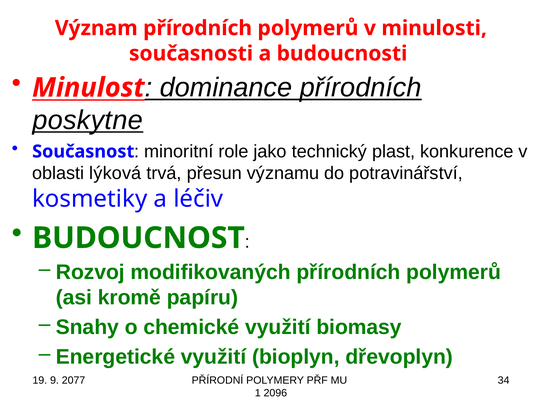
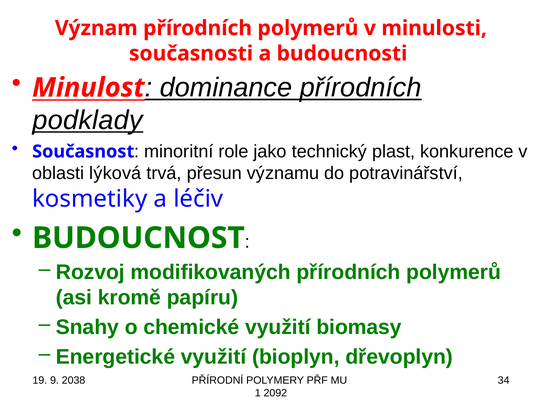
poskytne: poskytne -> podklady (88, 120)
2077: 2077 -> 2038 (74, 380)
2096: 2096 -> 2092 (275, 393)
